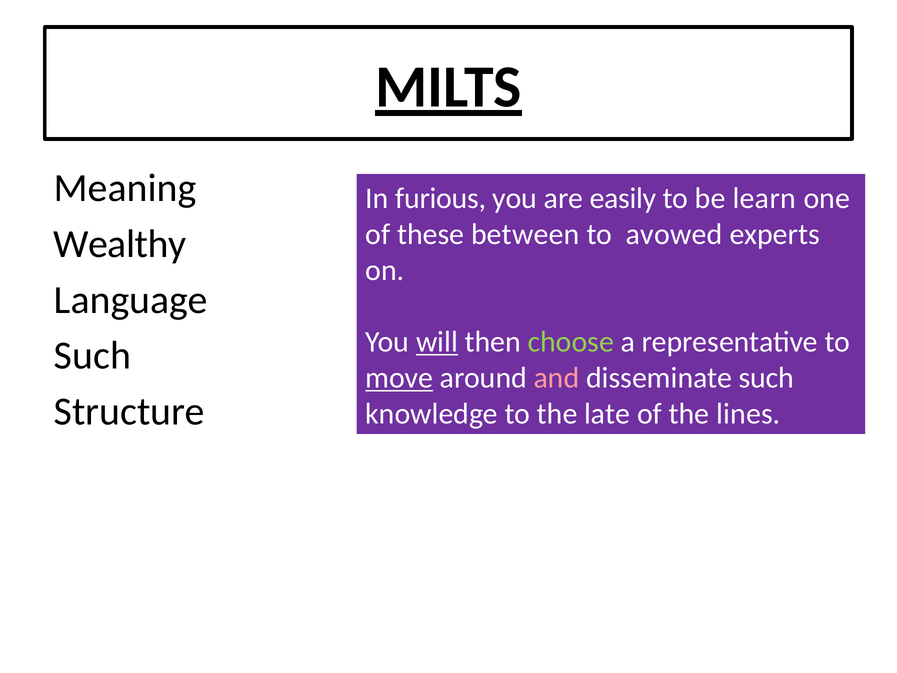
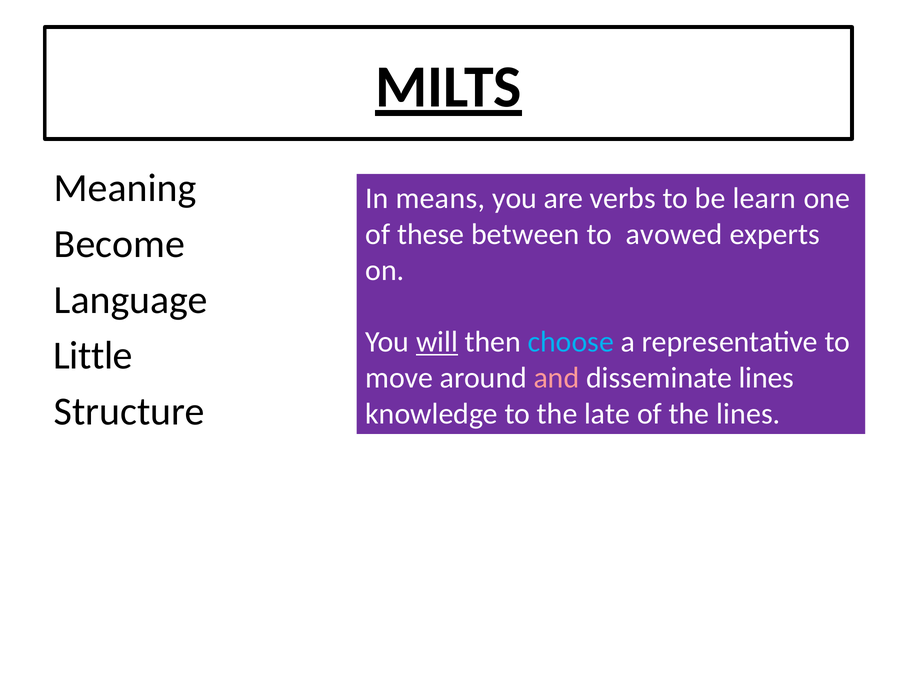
furious: furious -> means (440, 198)
easily: easily -> verbs (623, 198)
Wealthy: Wealthy -> Become (119, 244)
choose colour: light green -> light blue (571, 342)
Such: Such -> Little (93, 356)
move underline: present -> none (399, 378)
disseminate such: such -> lines (766, 378)
